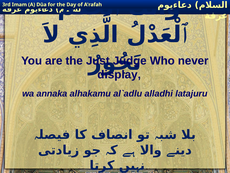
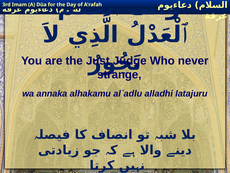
display: display -> strange (119, 74)
